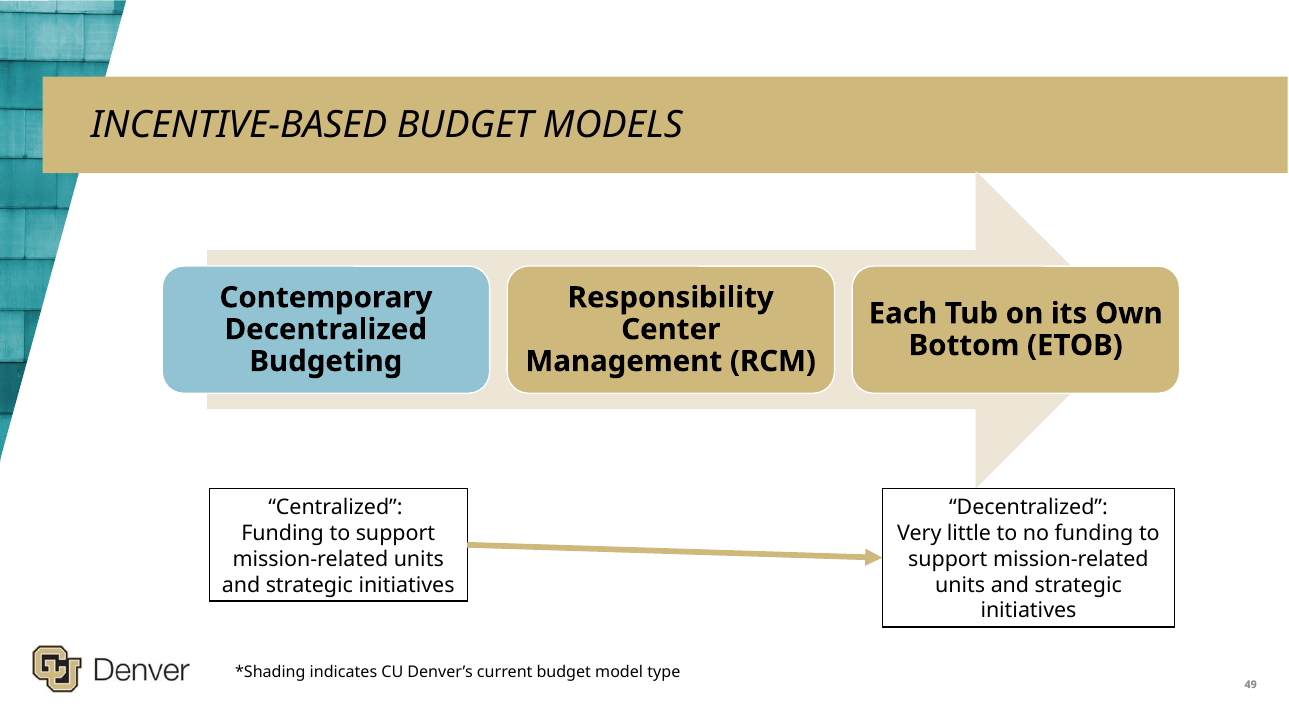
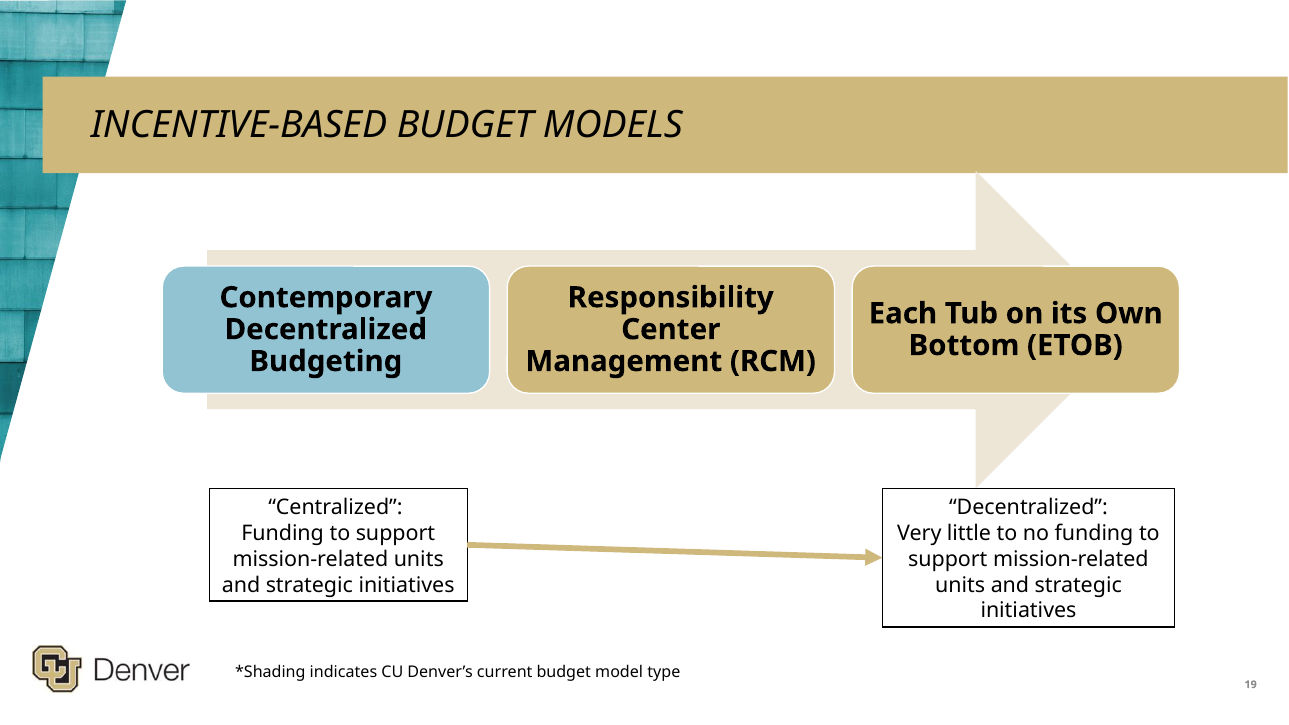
49: 49 -> 19 (1251, 685)
